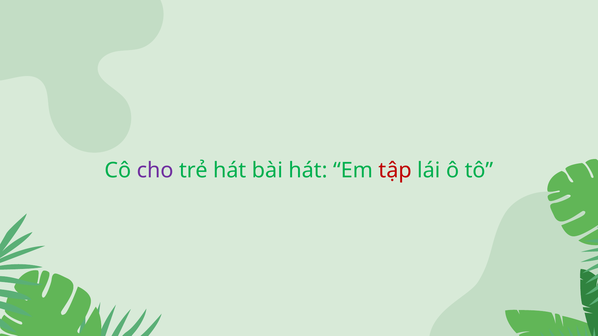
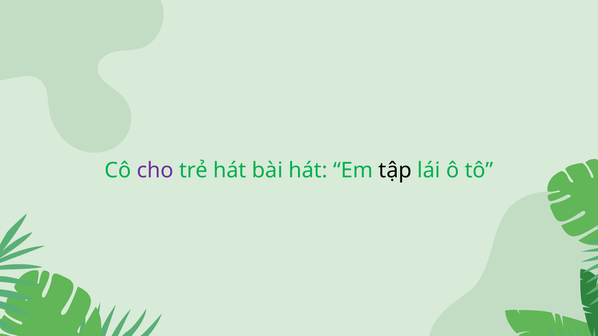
tập colour: red -> black (395, 170)
